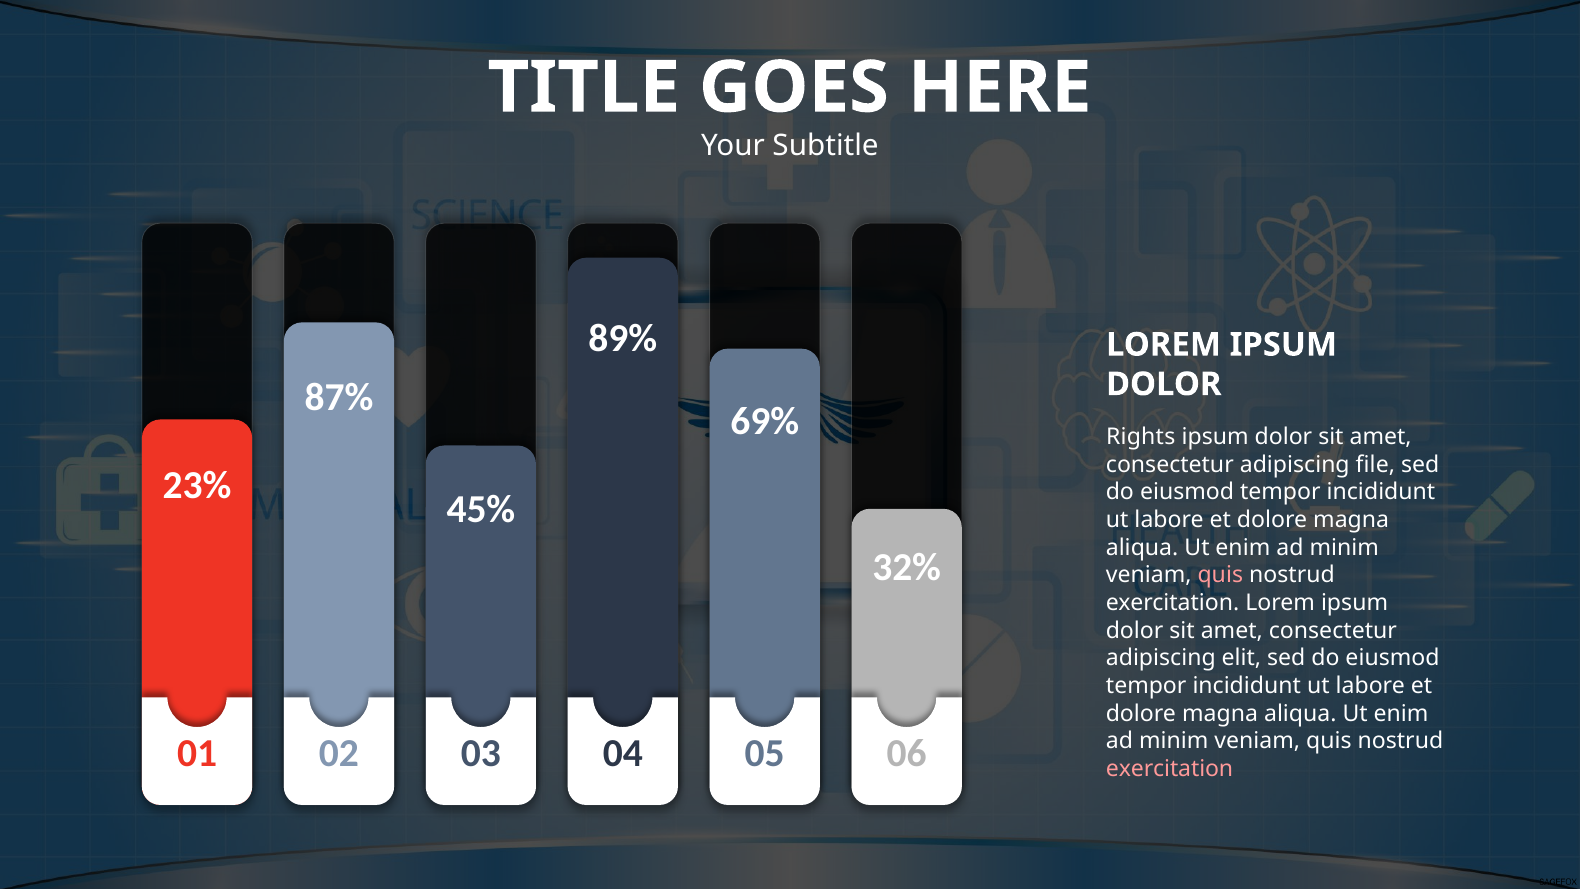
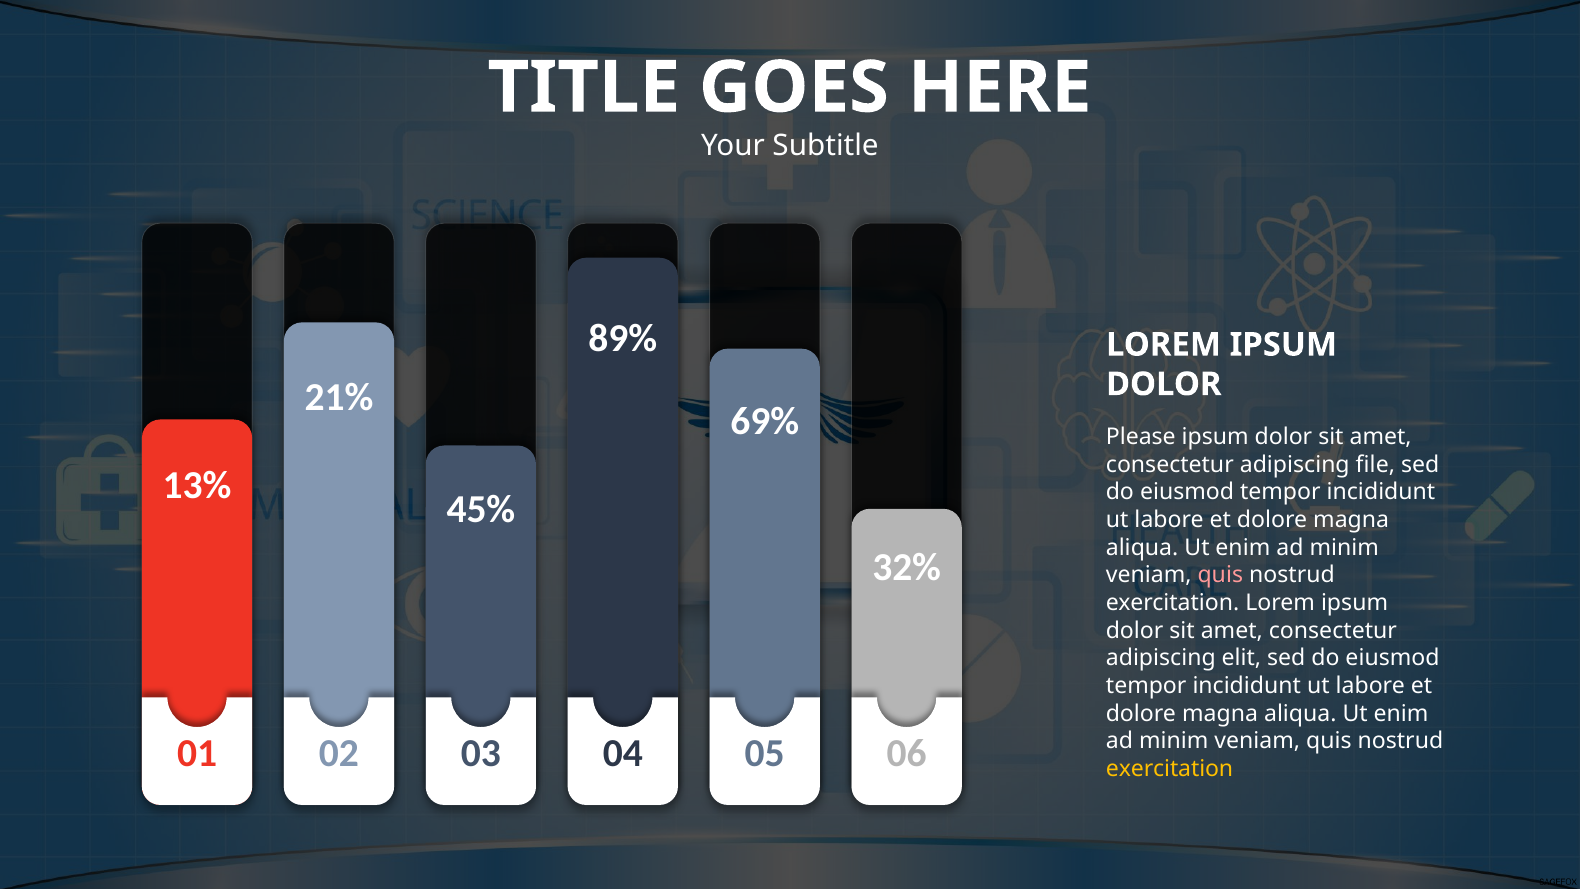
87%: 87% -> 21% (339, 397)
Rights: Rights -> Please (1141, 437)
23%: 23% -> 13% (197, 486)
exercitation colour: pink -> yellow (1170, 769)
